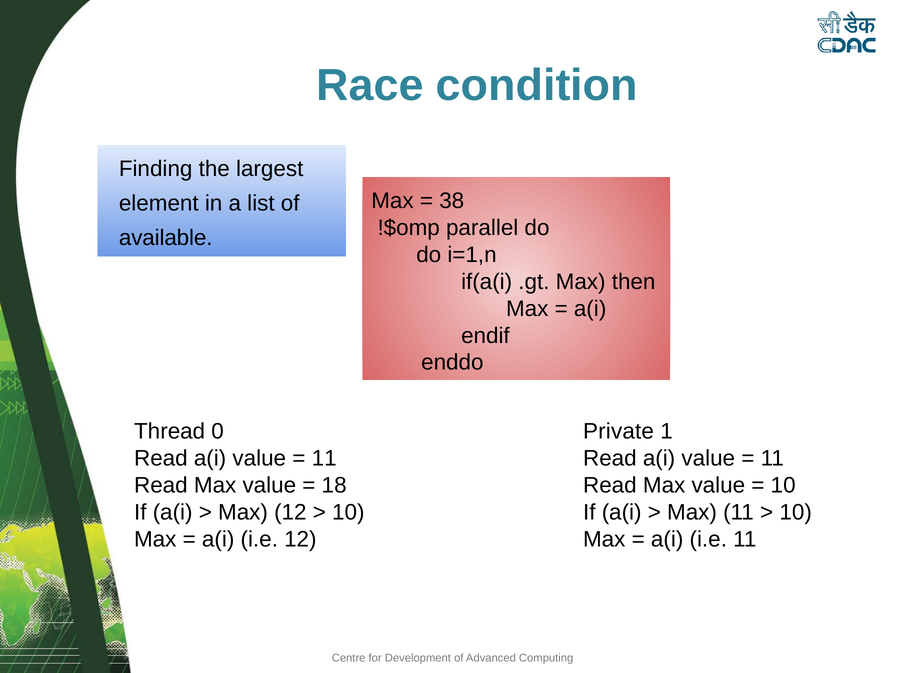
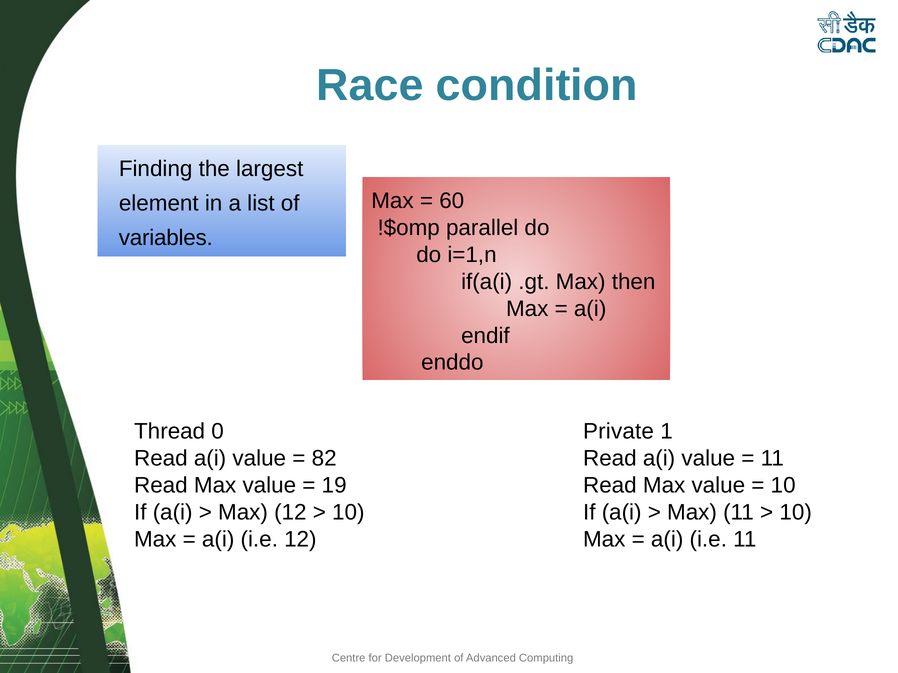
38: 38 -> 60 (452, 201)
available: available -> variables (166, 238)
11: 11 -> 82 (324, 459)
18: 18 -> 19 (334, 486)
